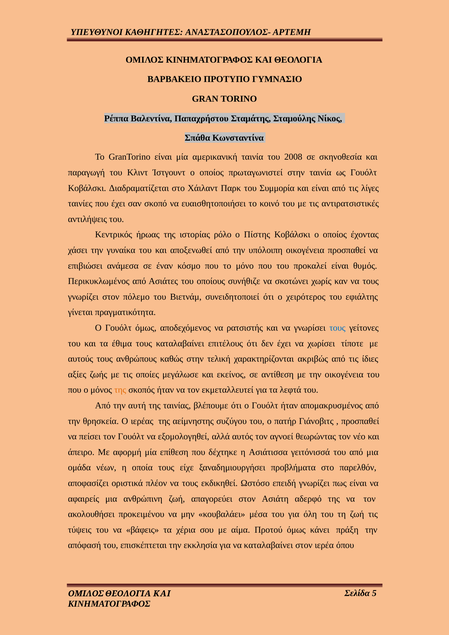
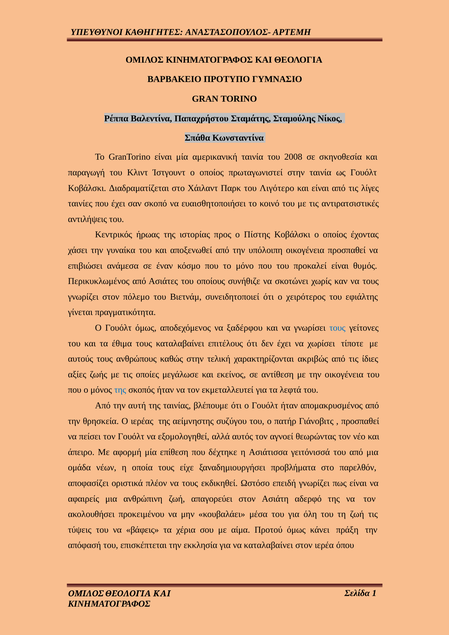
Συμμορία: Συμμορία -> Λιγότερο (277, 188)
ρόλο: ρόλο -> προς (223, 235)
ρατσιστής: ρατσιστής -> ξαδέρφου (245, 328)
της colour: orange -> blue (120, 390)
5: 5 -> 1 (374, 594)
